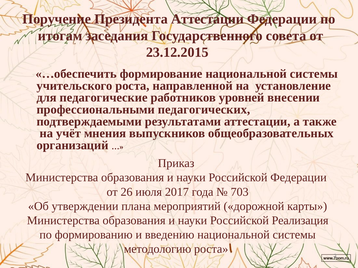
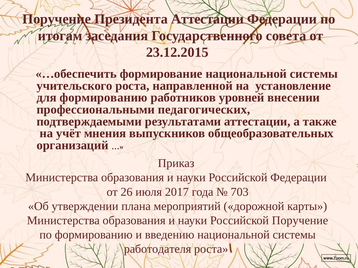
для педагогические: педагогические -> формированию (104, 98)
Российской Реализация: Реализация -> Поручение (300, 221)
методологию: методологию -> работодателя (158, 249)
